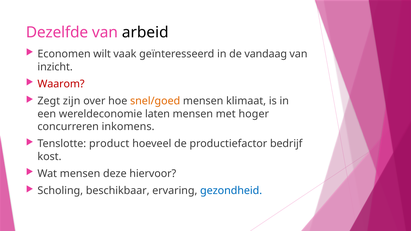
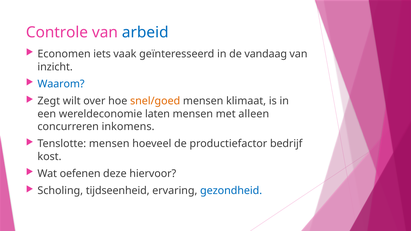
Dezelfde: Dezelfde -> Controle (57, 32)
arbeid colour: black -> blue (145, 32)
wilt: wilt -> iets (102, 54)
Waarom colour: red -> blue (61, 84)
zijn: zijn -> wilt (72, 101)
hoger: hoger -> alleen (254, 114)
Tenslotte product: product -> mensen (109, 144)
Wat mensen: mensen -> oefenen (80, 174)
beschikbaar: beschikbaar -> tijdseenheid (118, 191)
